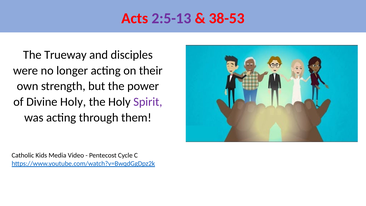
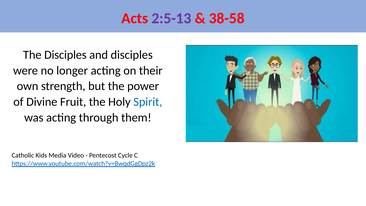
38-53: 38-53 -> 38-58 (227, 18)
The Trueway: Trueway -> Disciples (65, 55)
Divine Holy: Holy -> Fruit (73, 102)
Spirit colour: purple -> blue (148, 102)
